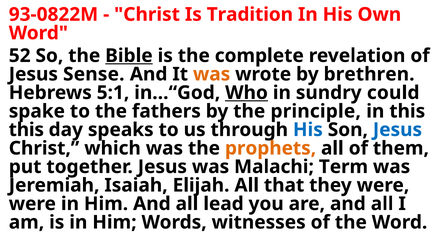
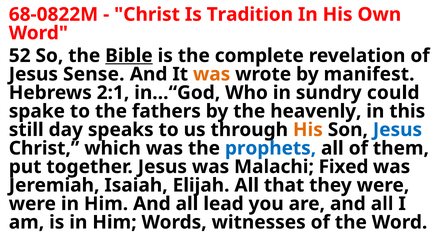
93-0822M: 93-0822M -> 68-0822M (53, 14)
brethren: brethren -> manifest (369, 74)
5:1: 5:1 -> 2:1 (113, 93)
Who underline: present -> none (247, 93)
principle: principle -> heavenly (316, 111)
this: this -> still (26, 130)
His colour: blue -> orange (308, 130)
prophets colour: orange -> blue (271, 148)
Term: Term -> Fixed (344, 167)
